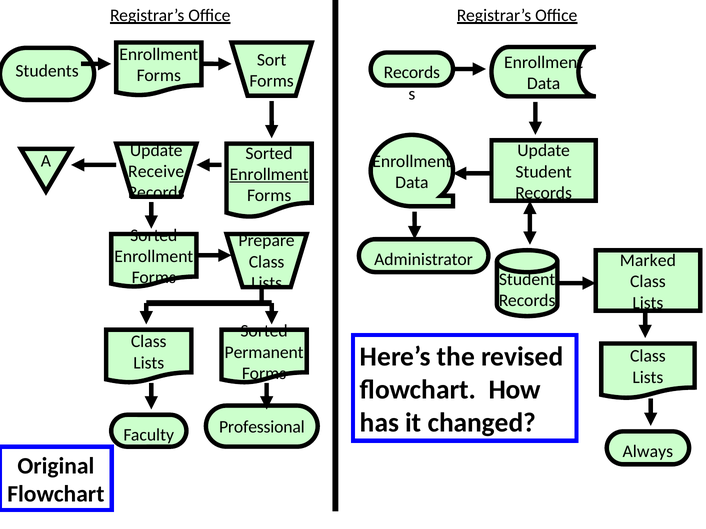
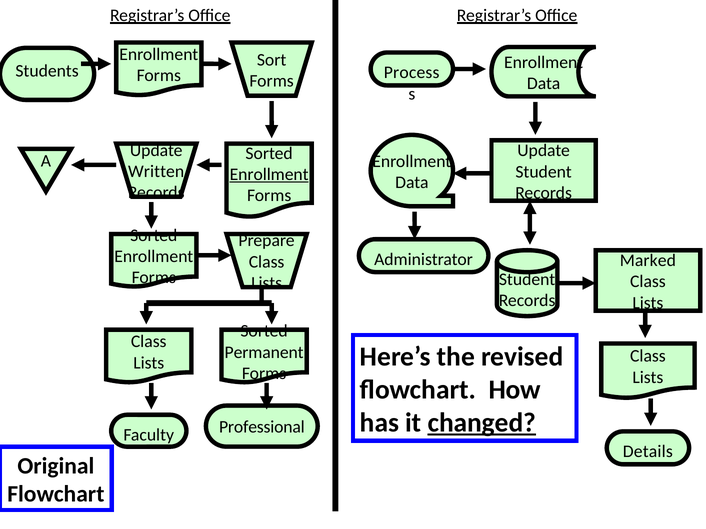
Records: Records -> Process (412, 73)
Receive: Receive -> Written (156, 172)
changed underline: none -> present (482, 423)
Always: Always -> Details (648, 452)
